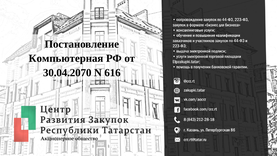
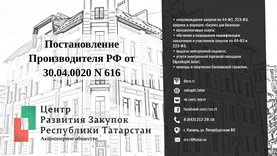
Компьютерная: Компьютерная -> Производителя (66, 58)
30.04.2070: 30.04.2070 -> 30.04.0020 (67, 73)
